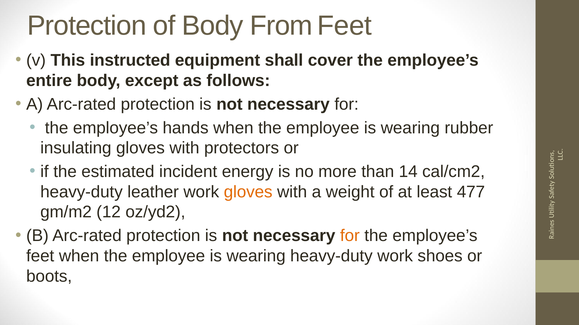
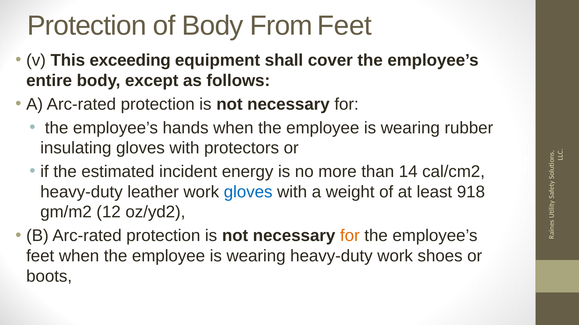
instructed: instructed -> exceeding (130, 60)
gloves colour: orange -> blue (248, 192)
477: 477 -> 918 (471, 192)
